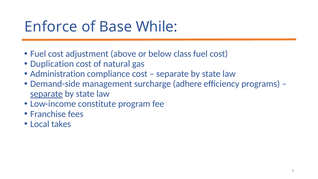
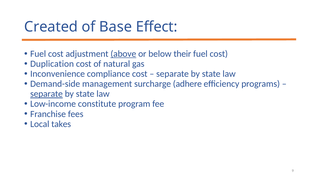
Enforce: Enforce -> Created (51, 27)
While: While -> Effect (157, 27)
above underline: none -> present (123, 54)
class: class -> their (182, 54)
Administration: Administration -> Inconvenience (58, 74)
